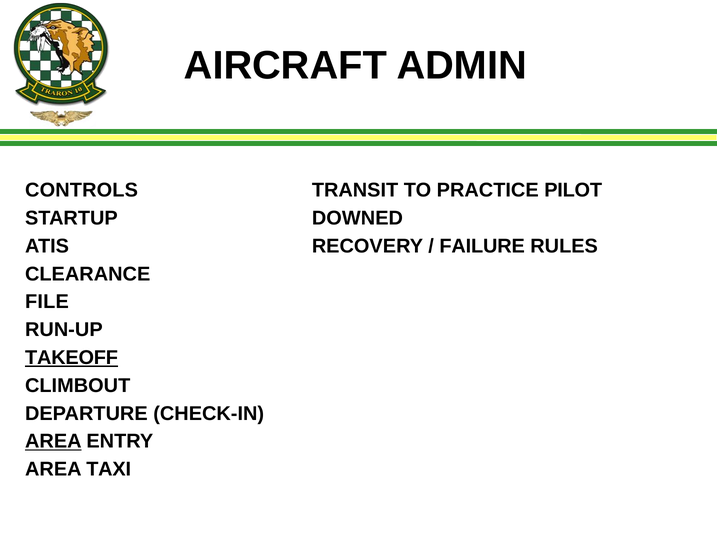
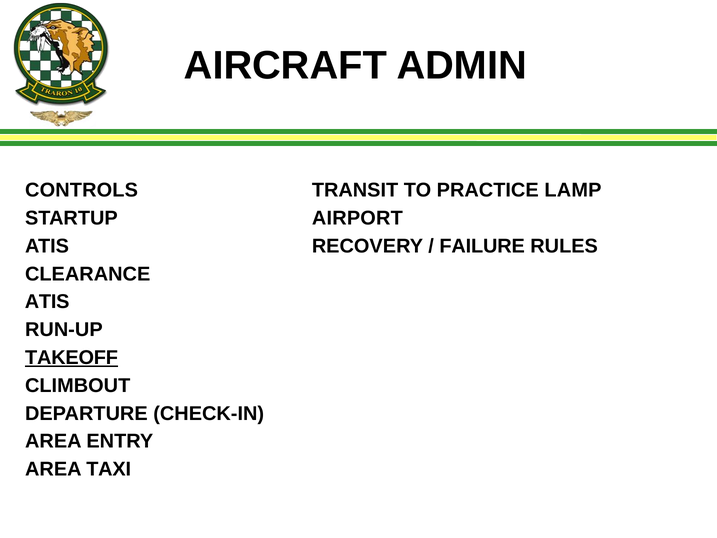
PILOT: PILOT -> LAMP (573, 190)
DOWNED: DOWNED -> AIRPORT (357, 218)
FILE: FILE -> ATIS (47, 302)
AREA underline: present -> none (53, 441)
